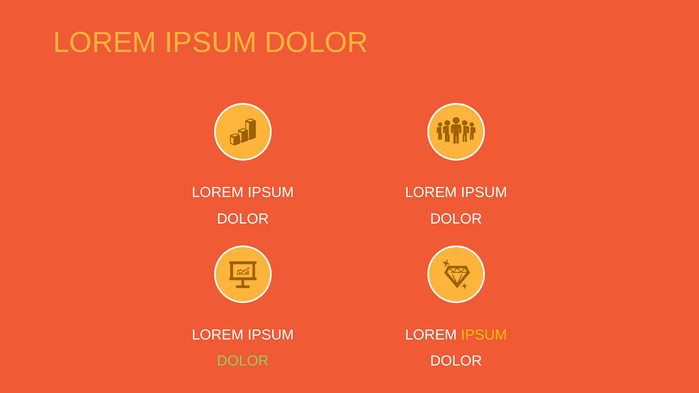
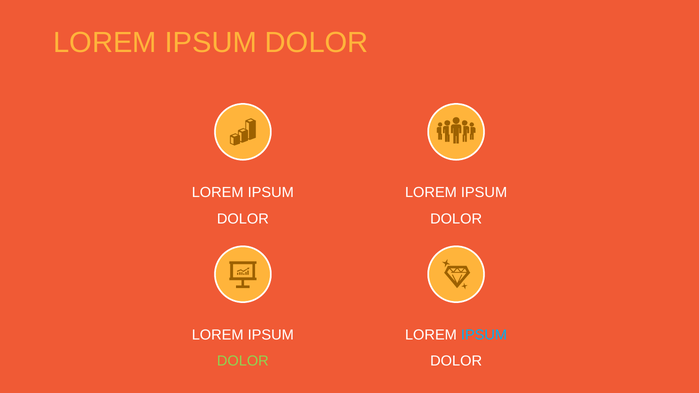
IPSUM colour: yellow -> light blue (484, 335)
